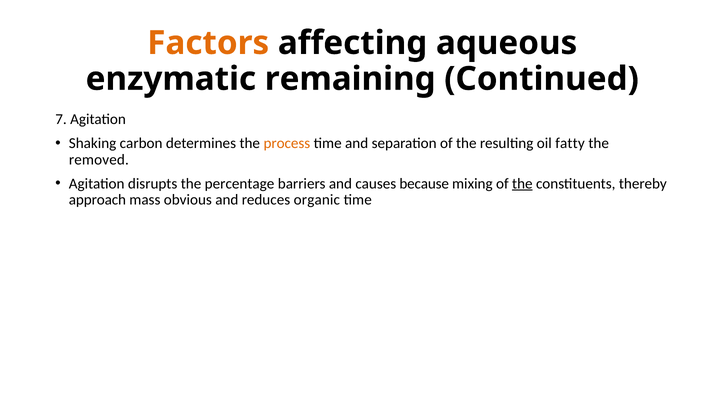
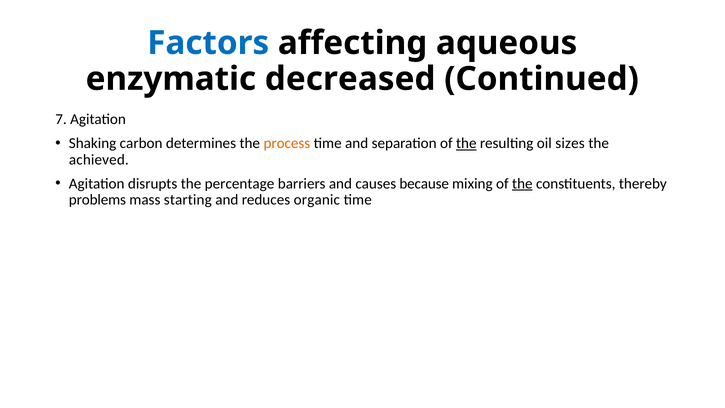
Factors colour: orange -> blue (208, 43)
remaining: remaining -> decreased (350, 79)
the underline: none -> present (466, 143)
fatty: fatty -> sizes (570, 143)
removed: removed -> achieved (99, 160)
approach: approach -> problems (97, 200)
obvious: obvious -> starting (188, 200)
